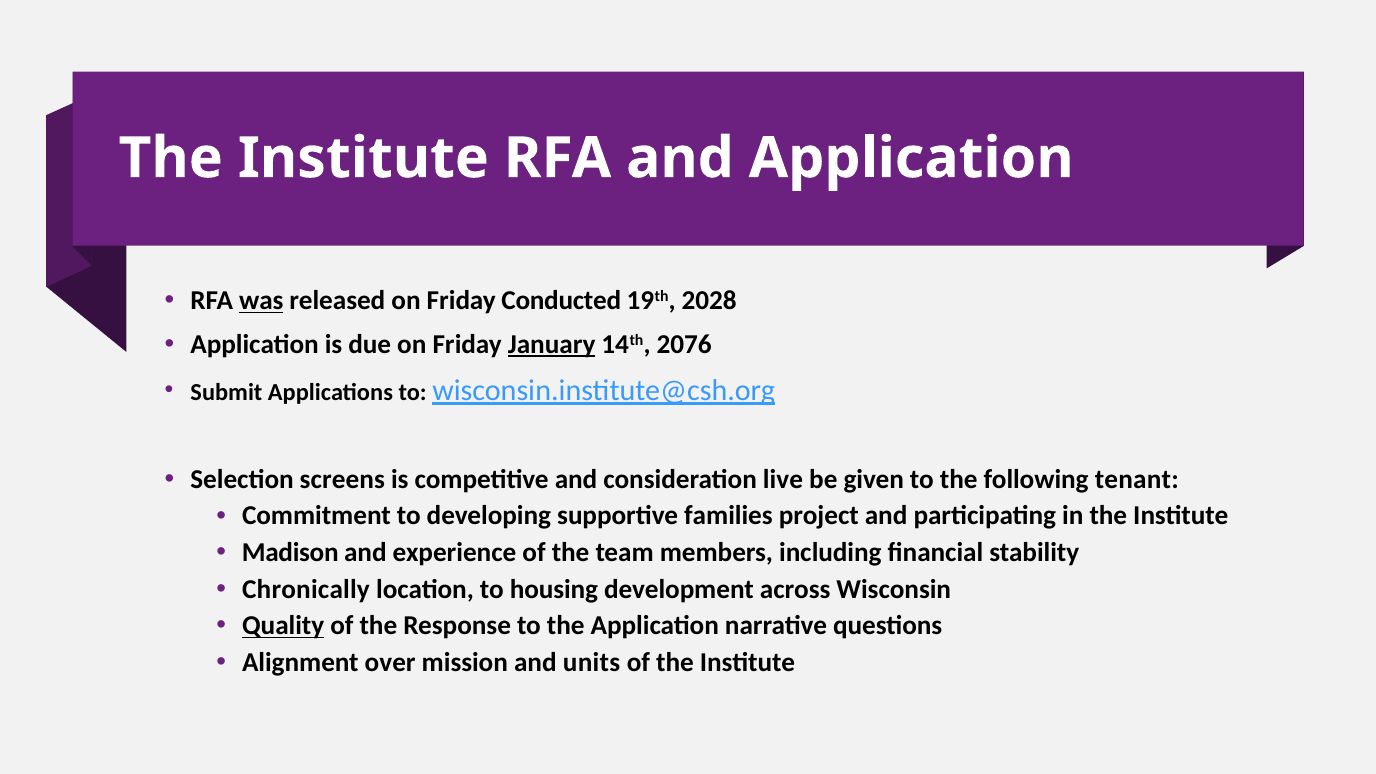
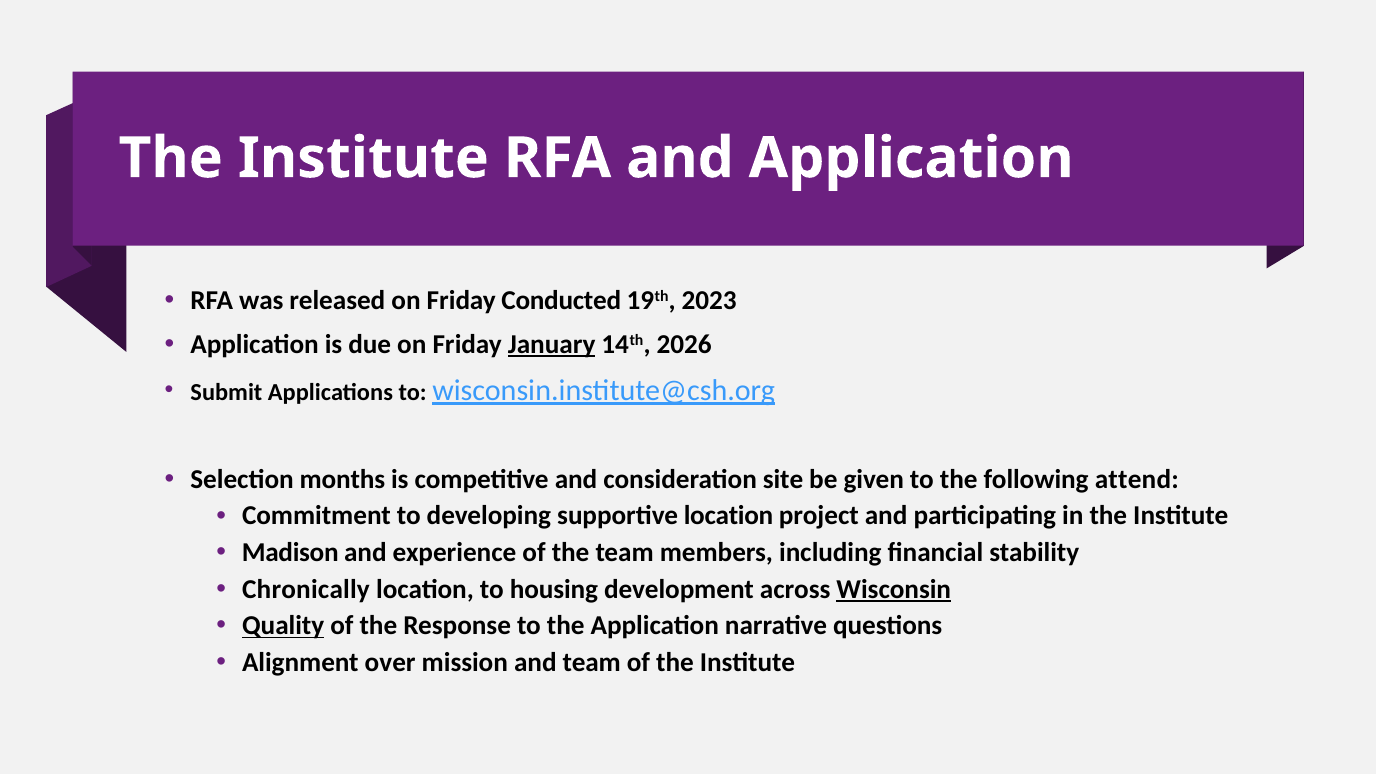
was underline: present -> none (261, 301)
2028: 2028 -> 2023 (709, 301)
2076: 2076 -> 2026 (684, 344)
screens: screens -> months (342, 479)
live: live -> site (783, 479)
tenant: tenant -> attend (1137, 479)
supportive families: families -> location (729, 516)
Wisconsin underline: none -> present (894, 589)
and units: units -> team (592, 662)
